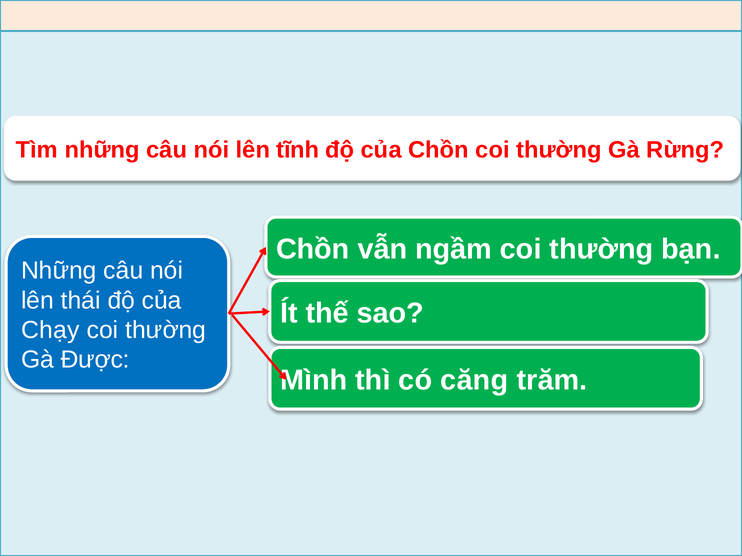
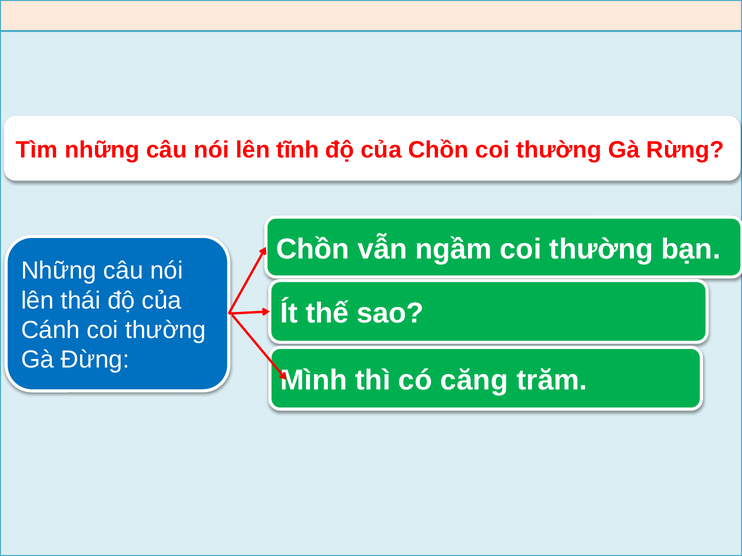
Chạy: Chạy -> Cánh (51, 330)
Được: Được -> Đừng (95, 360)
